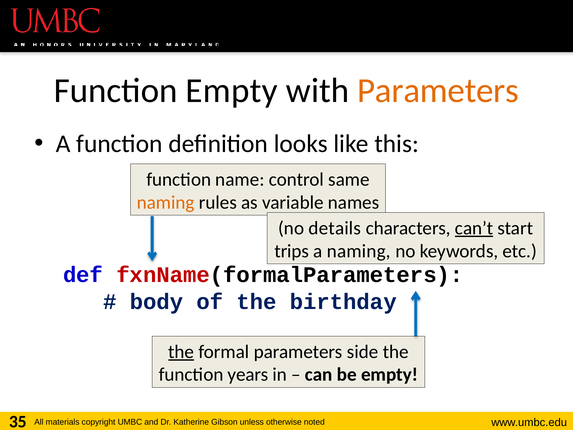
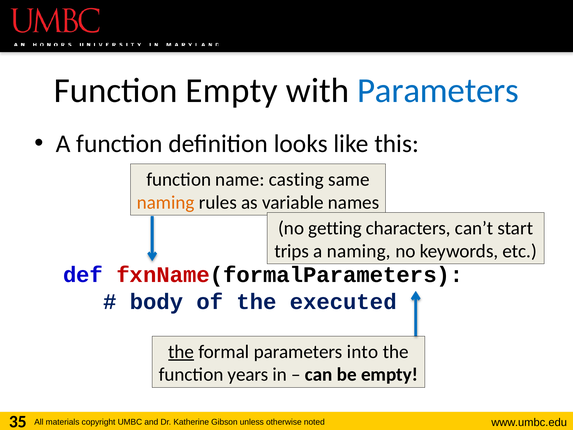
Parameters colour: orange -> blue (438, 90)
control: control -> casting (296, 179)
details: details -> getting (335, 228)
can’t underline: present -> none (474, 228)
birthday: birthday -> executed (343, 301)
side: side -> into (363, 352)
